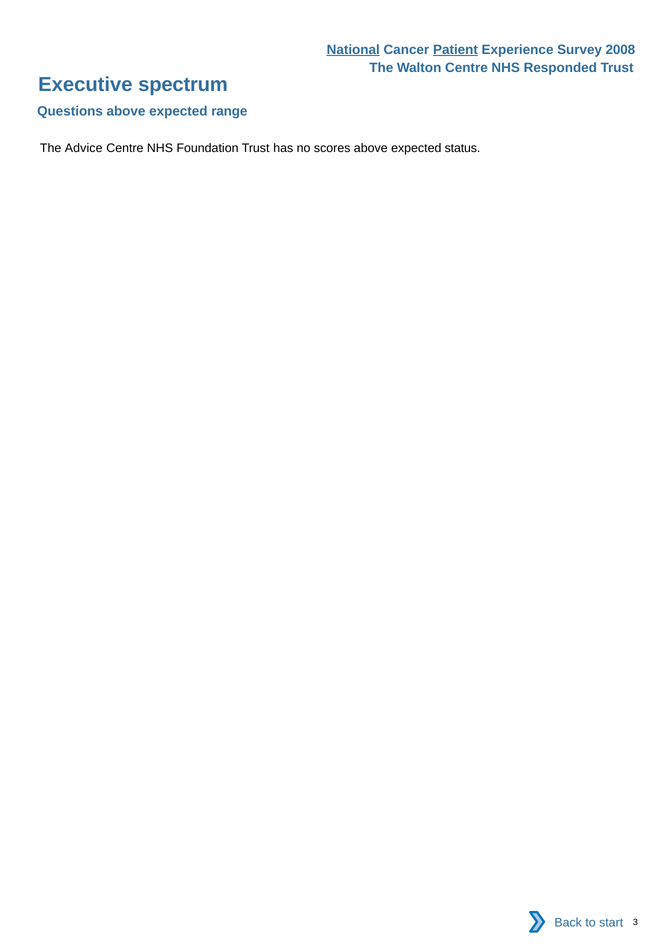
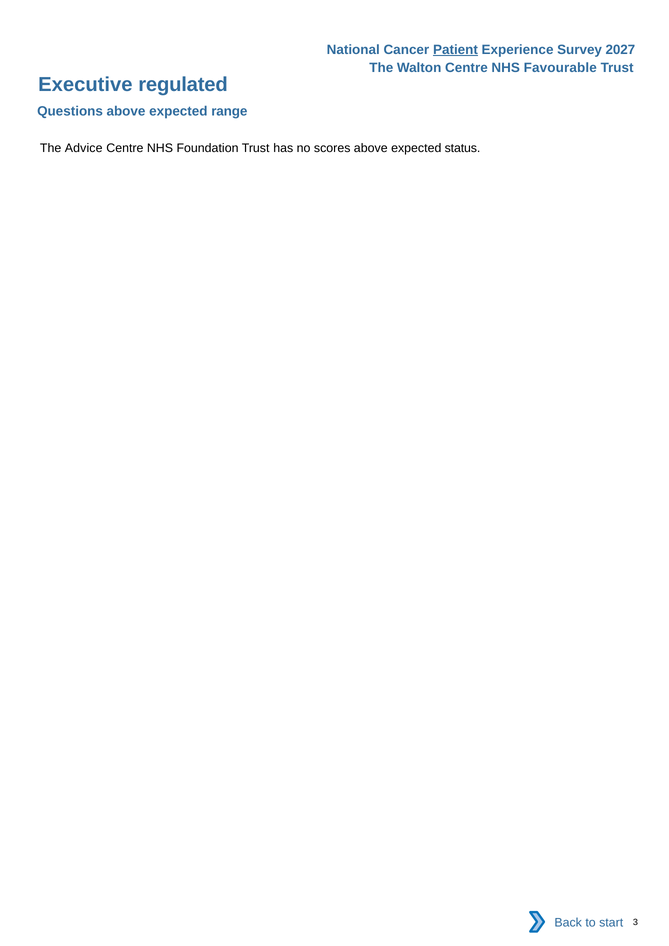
National underline: present -> none (353, 50)
2008: 2008 -> 2027 (620, 50)
Responded: Responded -> Favourable (560, 68)
spectrum: spectrum -> regulated (183, 84)
